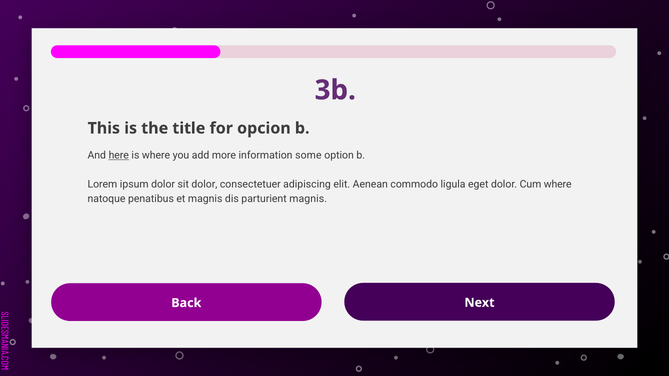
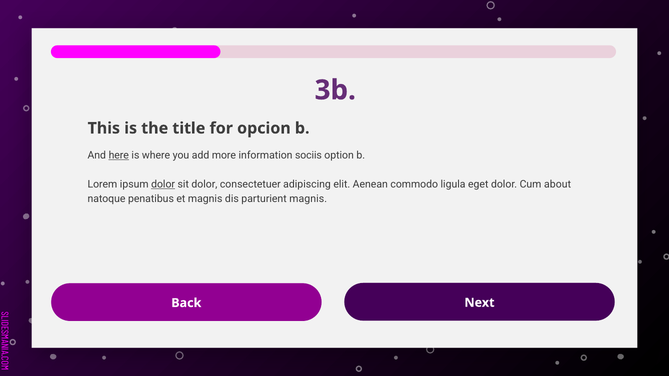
some: some -> sociis (308, 155)
dolor underline: none -> present (163, 184)
Cum where: where -> about (558, 184)
